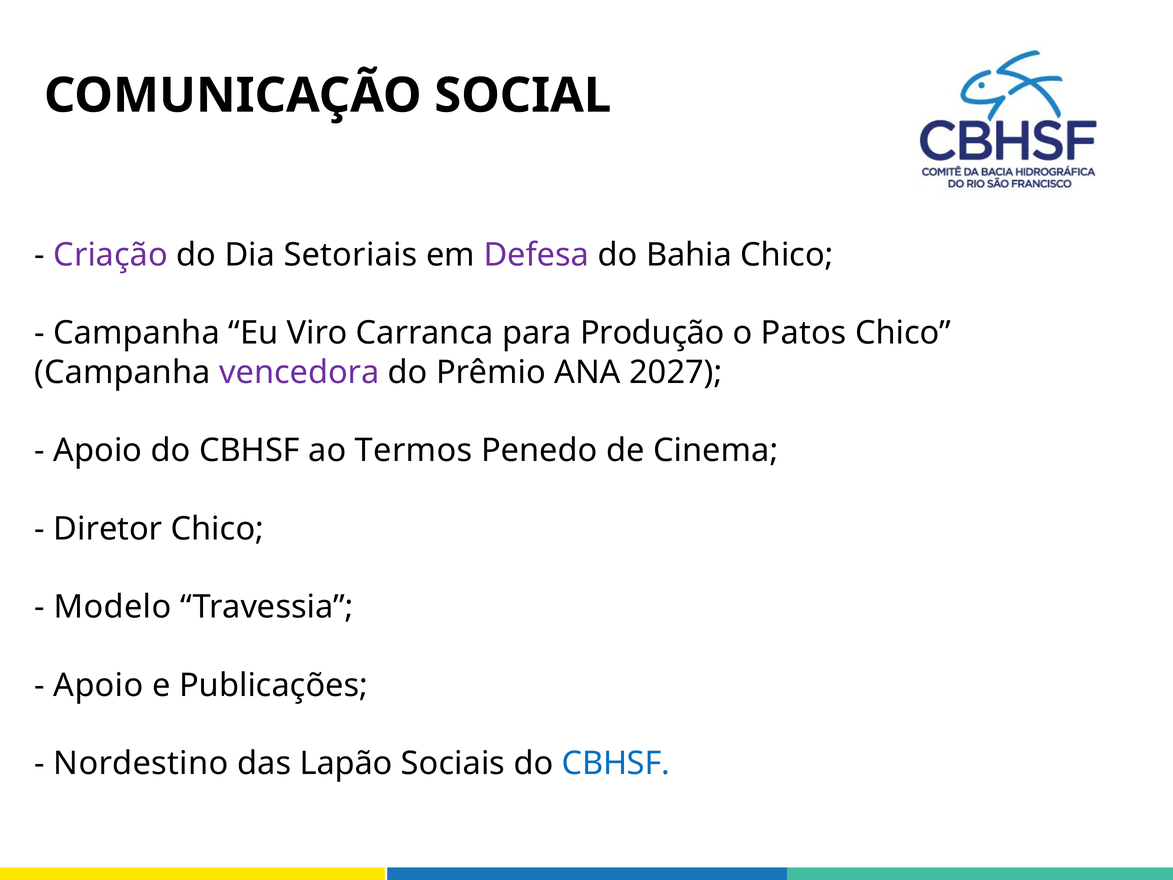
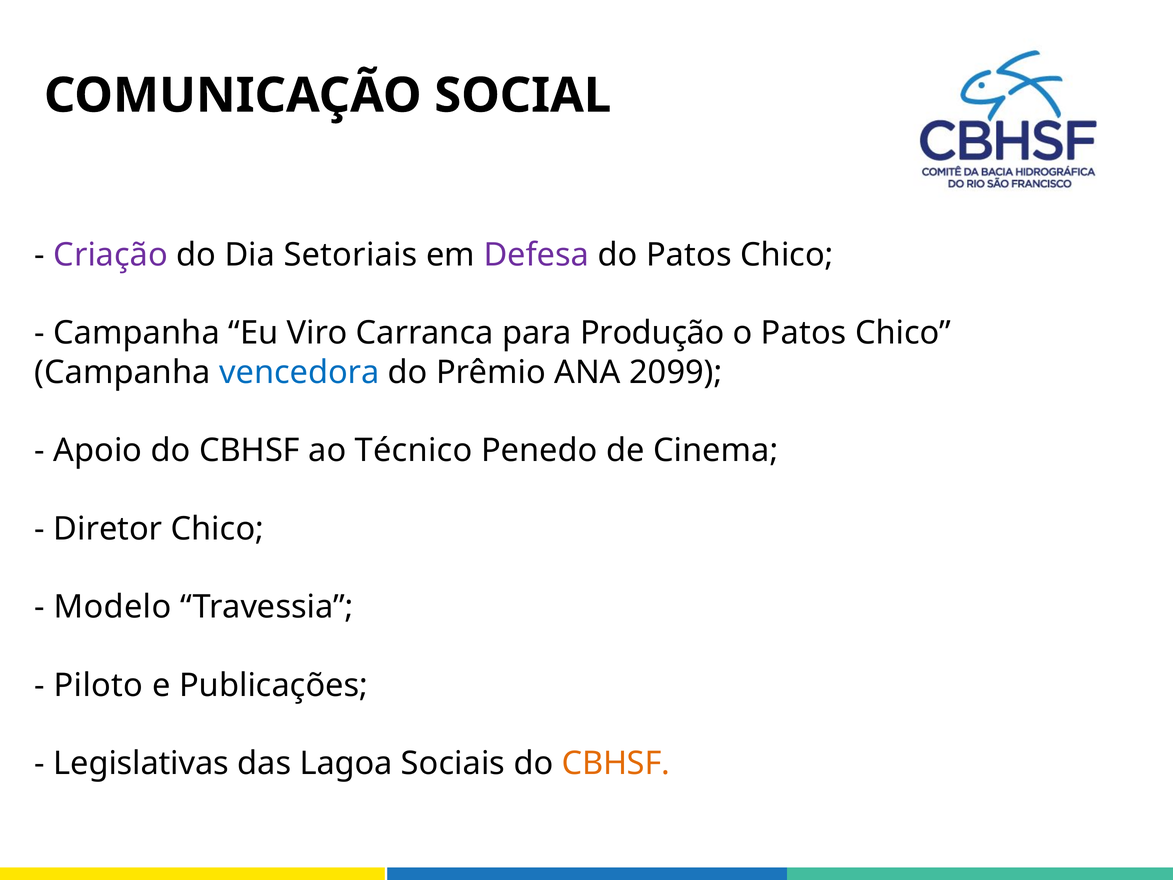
do Bahia: Bahia -> Patos (689, 255)
vencedora colour: purple -> blue (299, 372)
2027: 2027 -> 2099 (676, 372)
Termos: Termos -> Técnico (414, 450)
Apoio: Apoio -> Piloto (98, 685)
Nordestino: Nordestino -> Legislativas (141, 763)
Lapão: Lapão -> Lagoa (346, 763)
CBHSF colour: blue -> orange (616, 763)
